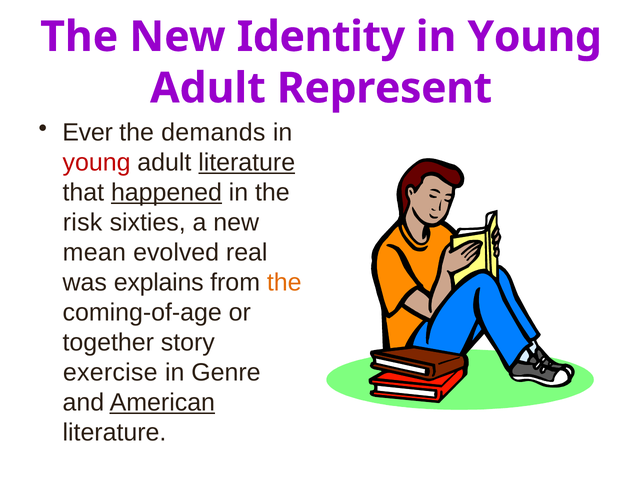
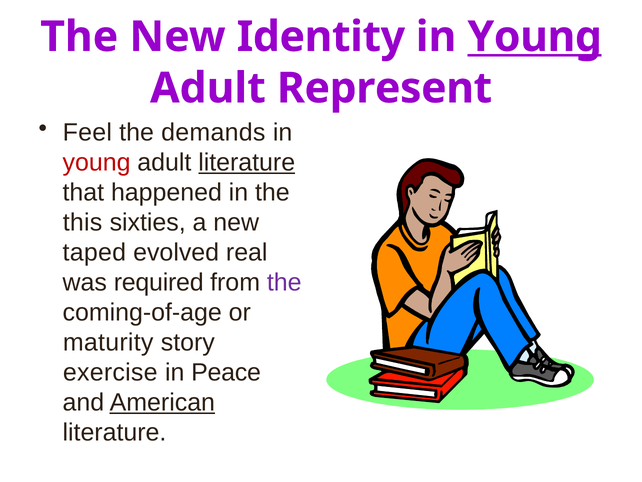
Young underline: none -> present (535, 37)
Ever: Ever -> Feel (87, 132)
happened underline: present -> none (166, 192)
risk: risk -> this (83, 222)
mean: mean -> taped (94, 252)
explains: explains -> required (159, 282)
the colour: orange -> purple (284, 282)
together: together -> maturity (108, 342)
Genre: Genre -> Peace (226, 372)
